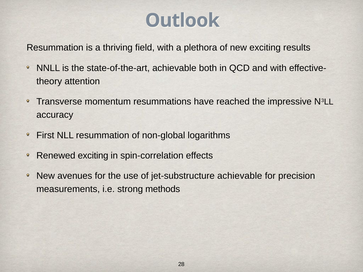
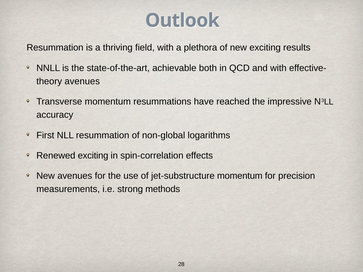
attention: attention -> avenues (82, 81)
jet-substructure achievable: achievable -> momentum (240, 176)
